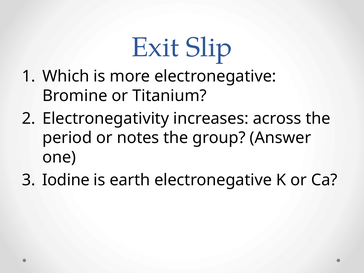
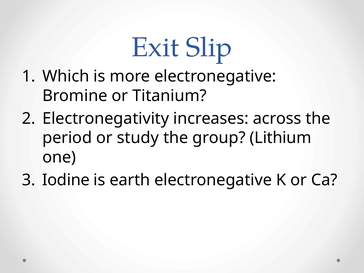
notes: notes -> study (138, 138)
Answer: Answer -> Lithium (281, 138)
